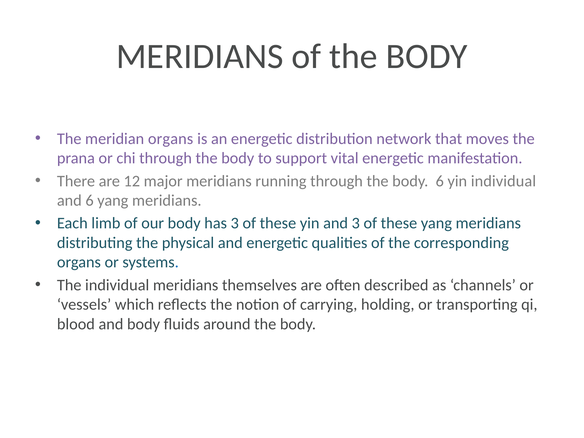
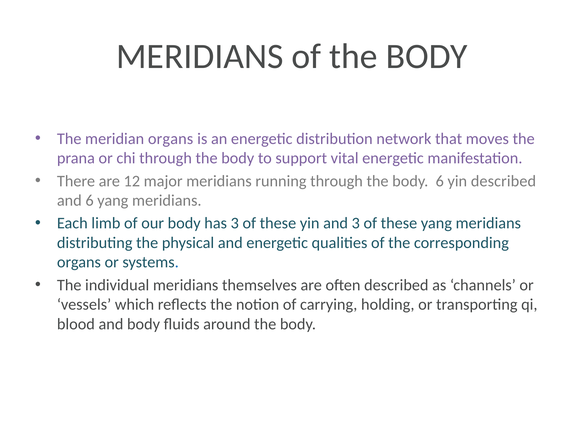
yin individual: individual -> described (503, 181)
